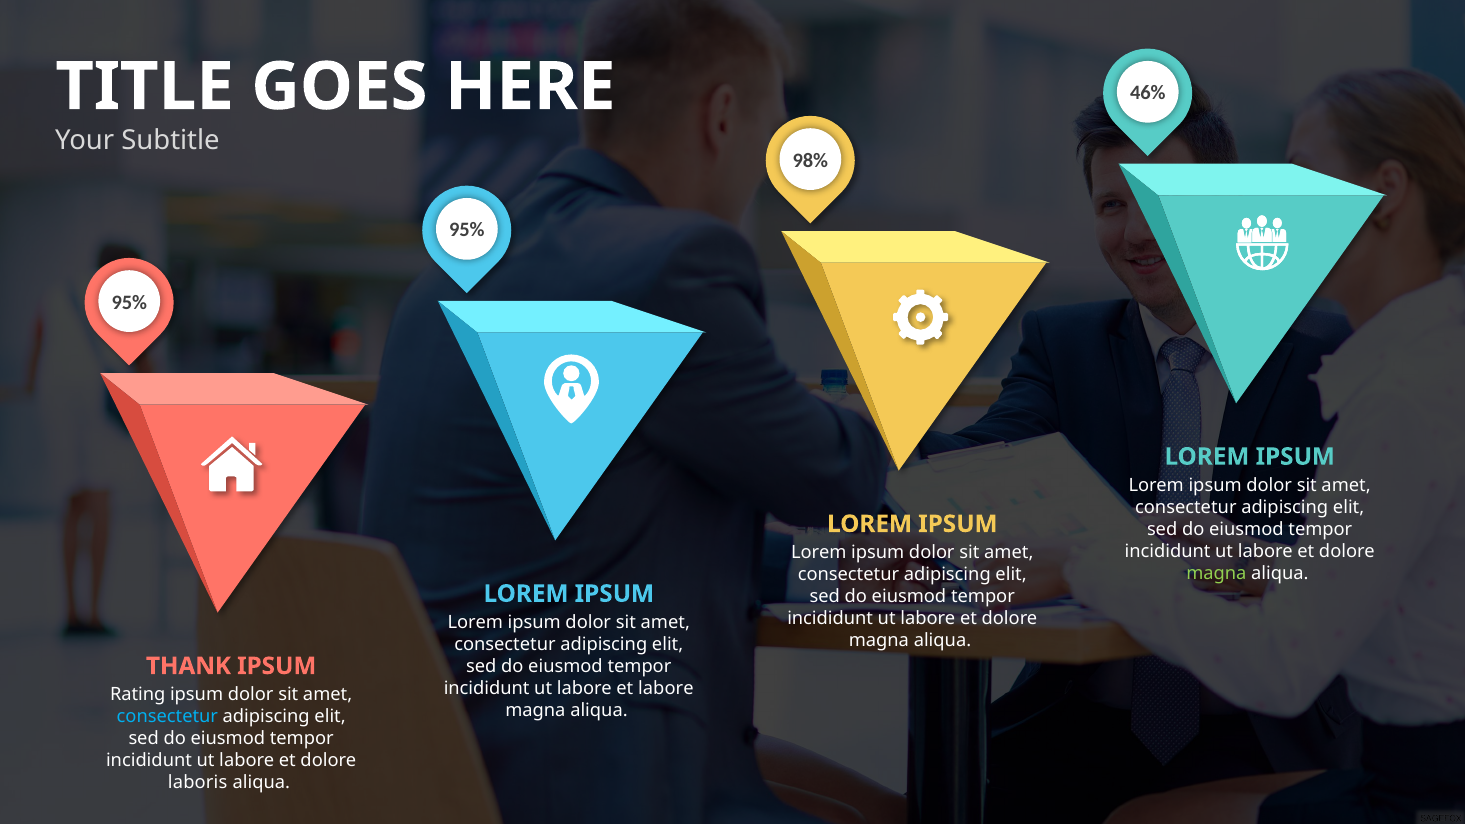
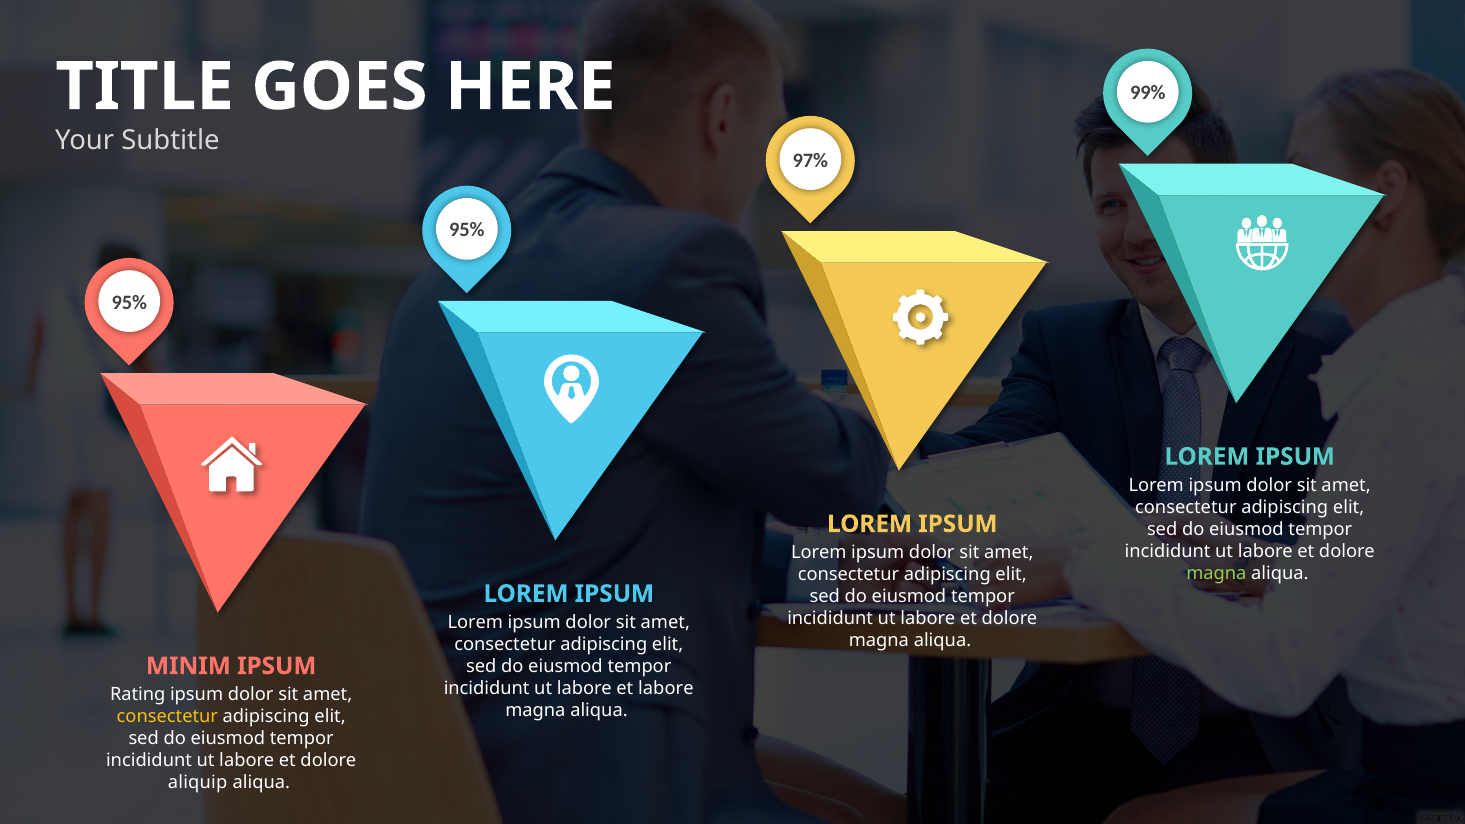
46%: 46% -> 99% (1148, 93)
98%: 98% -> 97% (810, 160)
THANK: THANK -> MINIM (188, 666)
consectetur colour: light blue -> yellow (167, 717)
laboris: laboris -> aliquip (198, 783)
